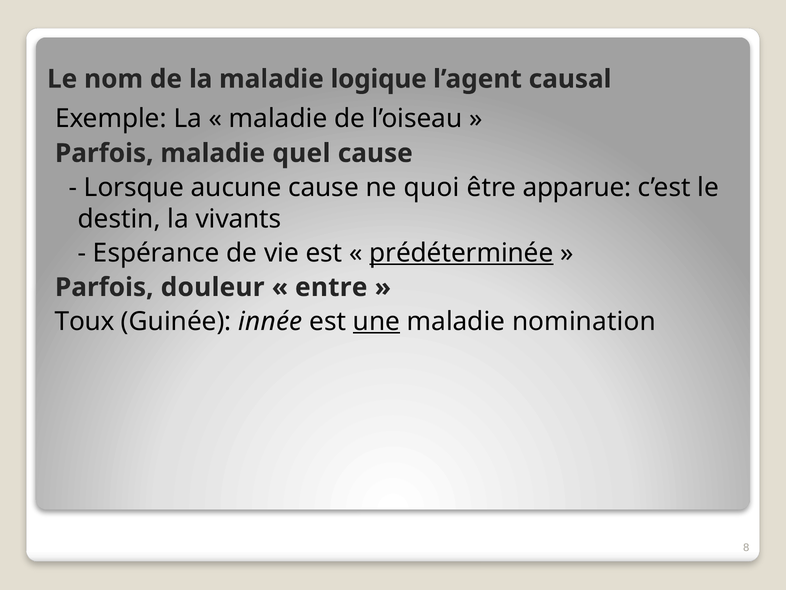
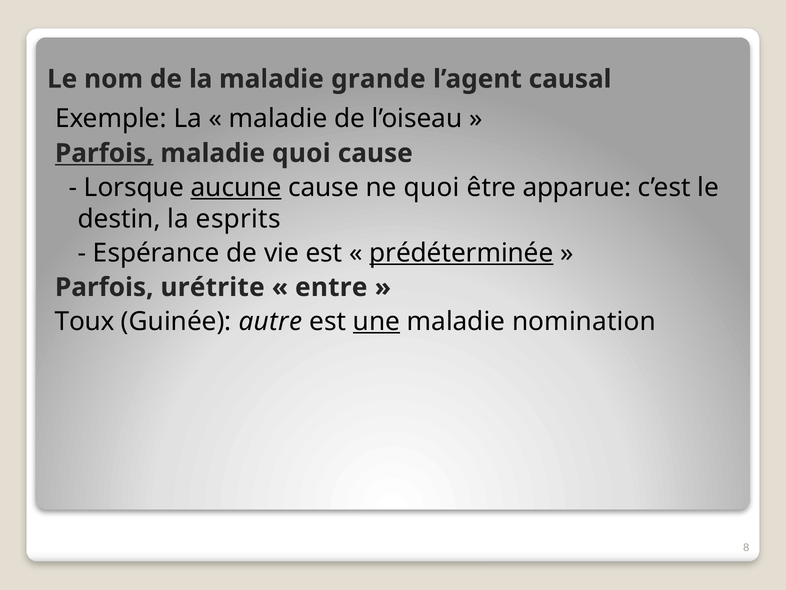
logique: logique -> grande (378, 79)
Parfois underline: none -> present (104, 153)
maladie quel: quel -> quoi (301, 153)
aucune underline: none -> present (236, 187)
vivants: vivants -> esprits (238, 219)
douleur: douleur -> urétrite (213, 287)
innée: innée -> autre (270, 321)
